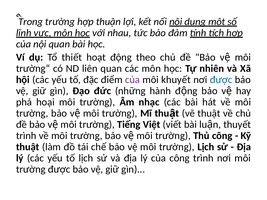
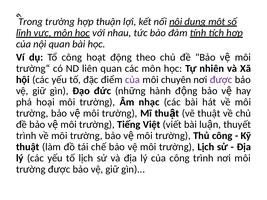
Tổ thiết: thiết -> công (72, 57)
khuyết: khuyết -> chuyên (176, 80)
được colour: blue -> purple (221, 80)
